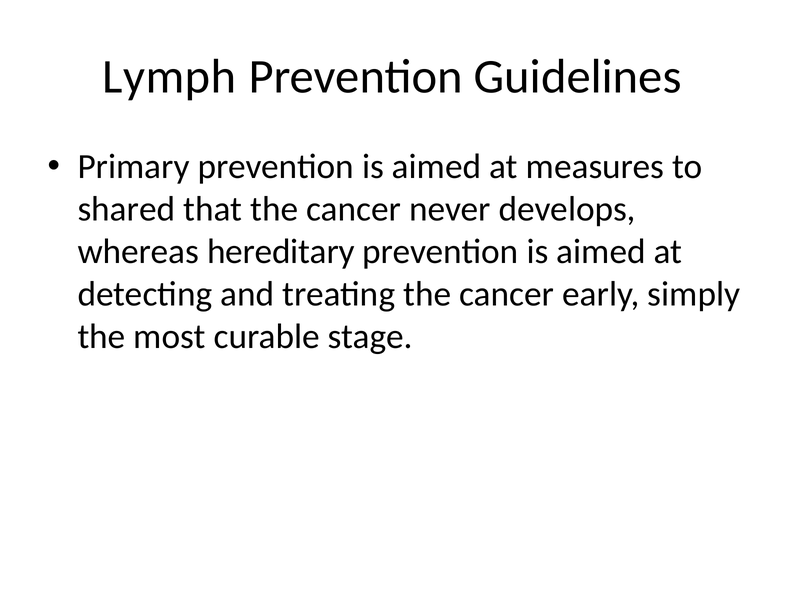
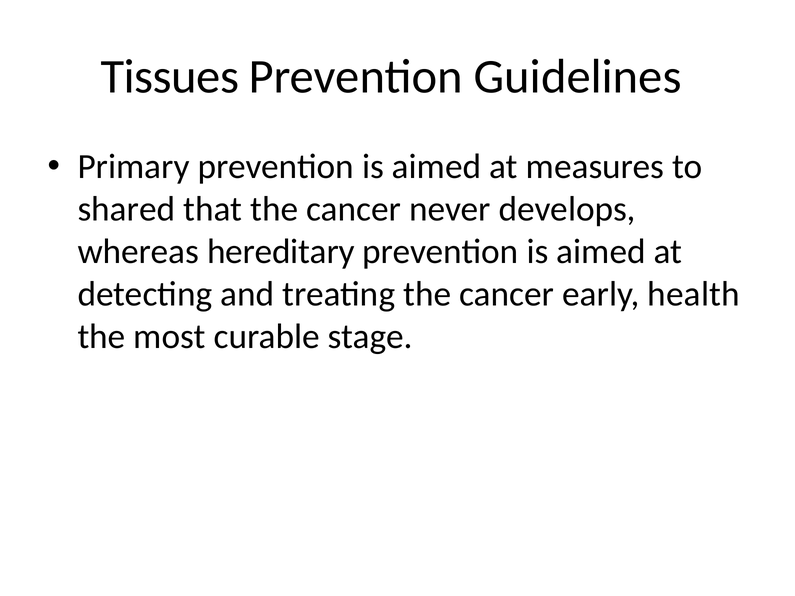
Lymph: Lymph -> Tissues (170, 77)
simply: simply -> health (694, 294)
